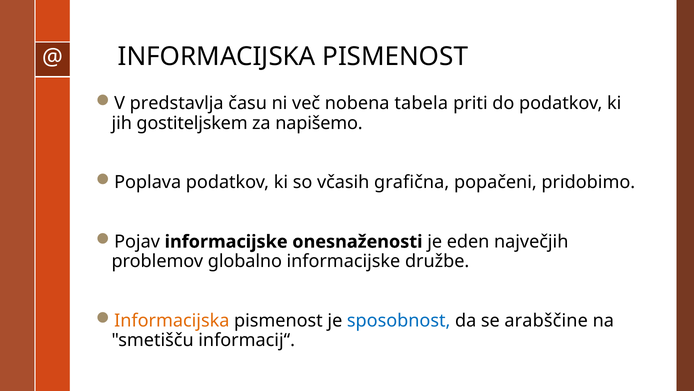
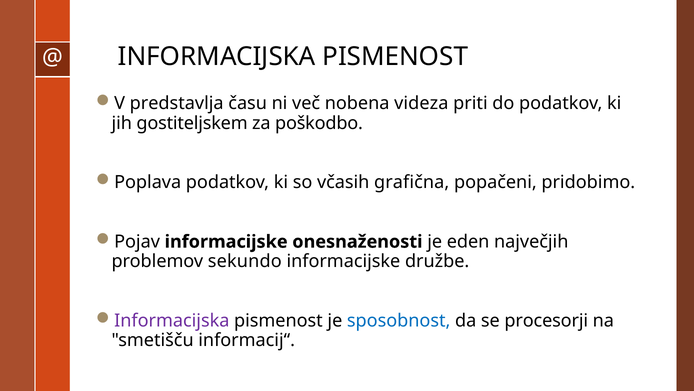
tabela: tabela -> videza (421, 103)
napišemo: napišemo -> poškodbo (319, 123)
globalno: globalno -> sekundo (245, 261)
Informacijska colour: orange -> purple (172, 320)
arabščine: arabščine -> procesorji (546, 320)
